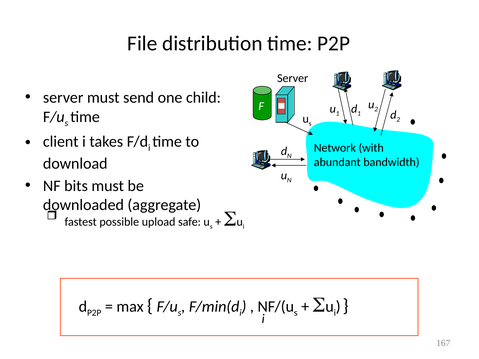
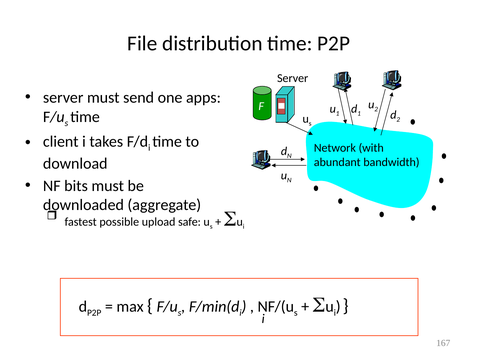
child: child -> apps (203, 98)
